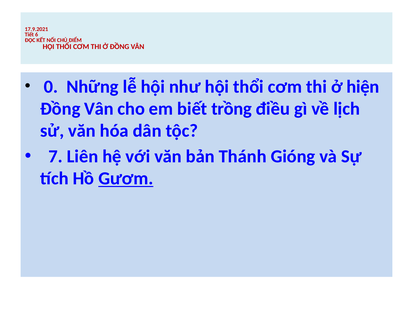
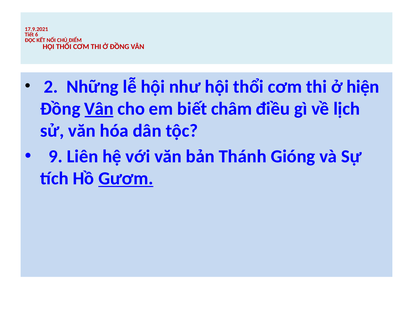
0: 0 -> 2 (51, 87)
Vân underline: none -> present (99, 109)
trồng: trồng -> châm (232, 109)
7: 7 -> 9 (56, 156)
